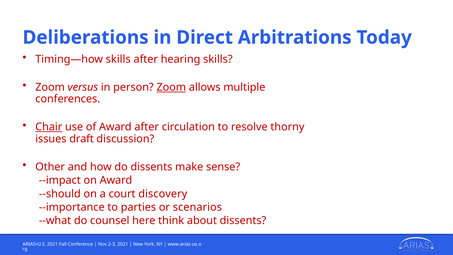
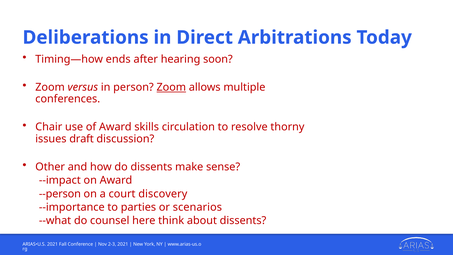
Timing—how skills: skills -> ends (118, 59)
hearing skills: skills -> soon (218, 59)
Chair underline: present -> none (49, 127)
Award after: after -> skills (147, 127)
--should: --should -> --person (60, 194)
